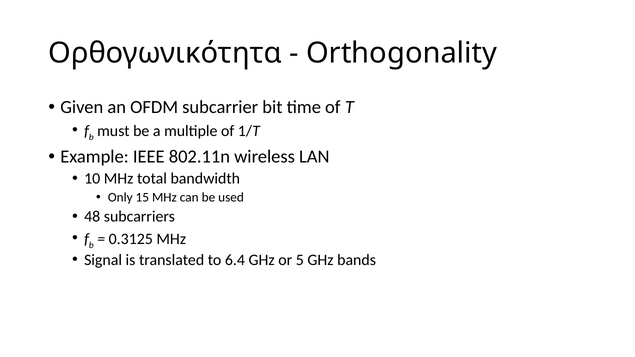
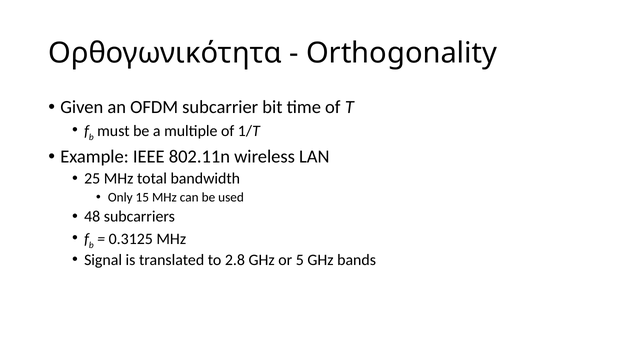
10: 10 -> 25 (92, 179)
6.4: 6.4 -> 2.8 (235, 260)
